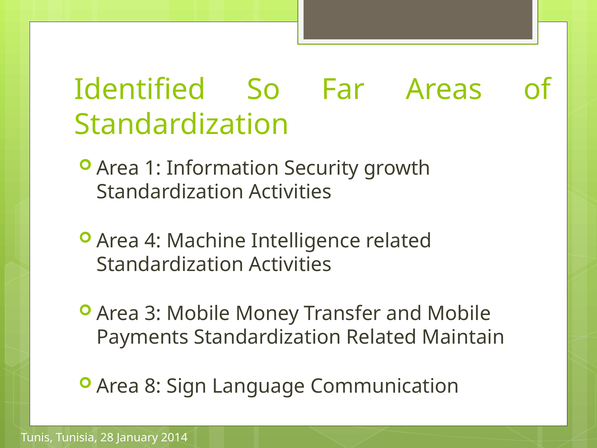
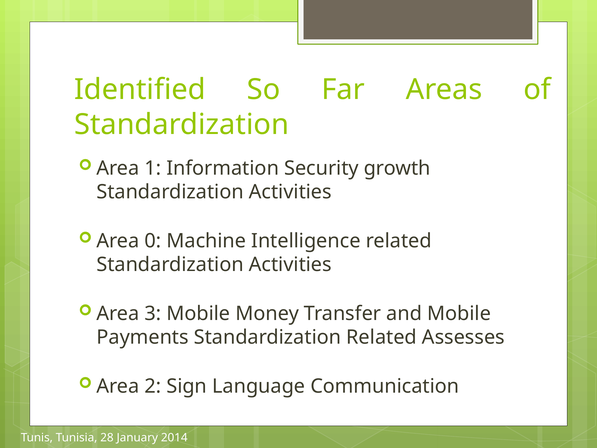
4: 4 -> 0 (153, 241)
Maintain: Maintain -> Assesses (463, 337)
8: 8 -> 2 (153, 386)
